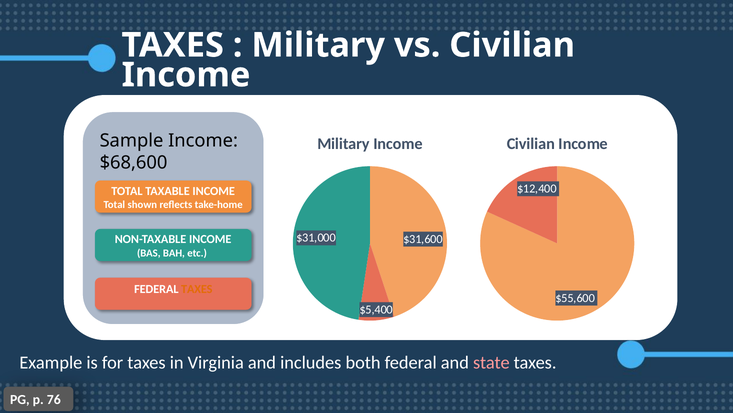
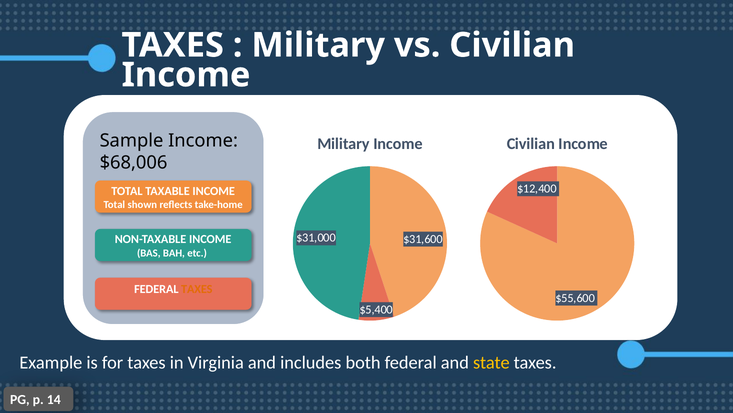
$68,600: $68,600 -> $68,006 (134, 163)
state colour: pink -> yellow (491, 362)
76: 76 -> 14 (54, 399)
